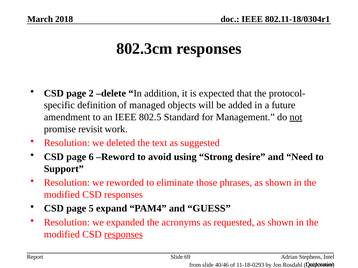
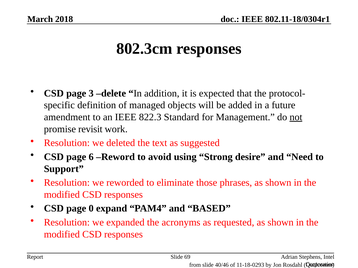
2: 2 -> 3 (91, 93)
802.5: 802.5 -> 822.3 (150, 117)
5: 5 -> 0 (91, 209)
GUESS: GUESS -> BASED (209, 209)
responses underline: present -> none (124, 235)
